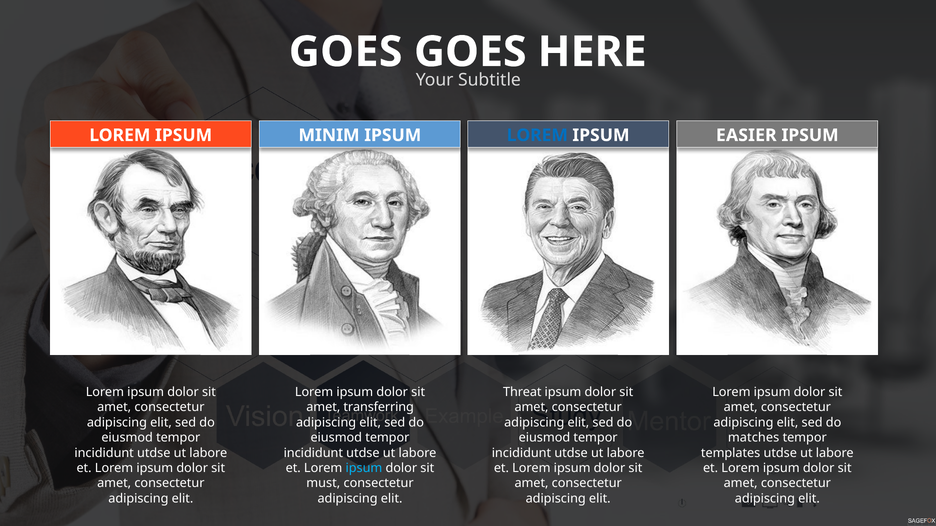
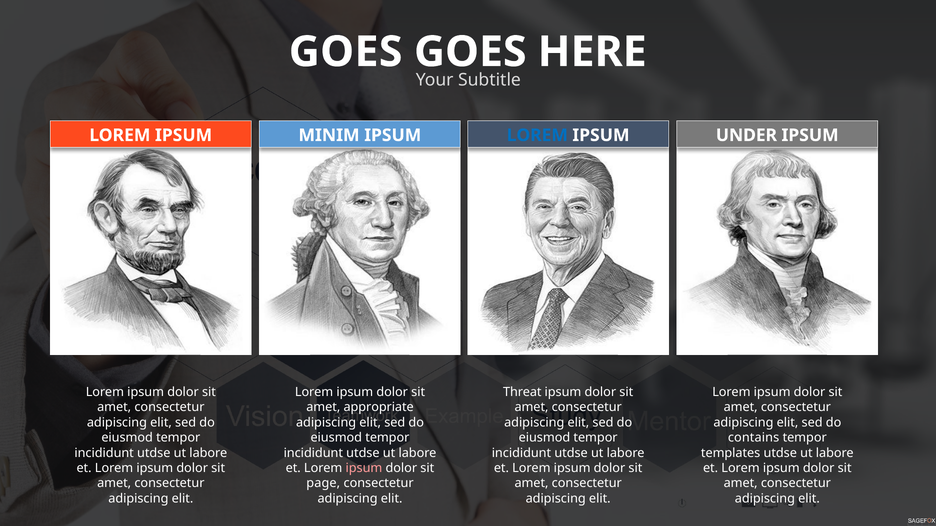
EASIER: EASIER -> UNDER (746, 135)
transferring: transferring -> appropriate (379, 408)
matches: matches -> contains (754, 438)
ipsum colour: light blue -> pink (364, 468)
must: must -> page (323, 484)
